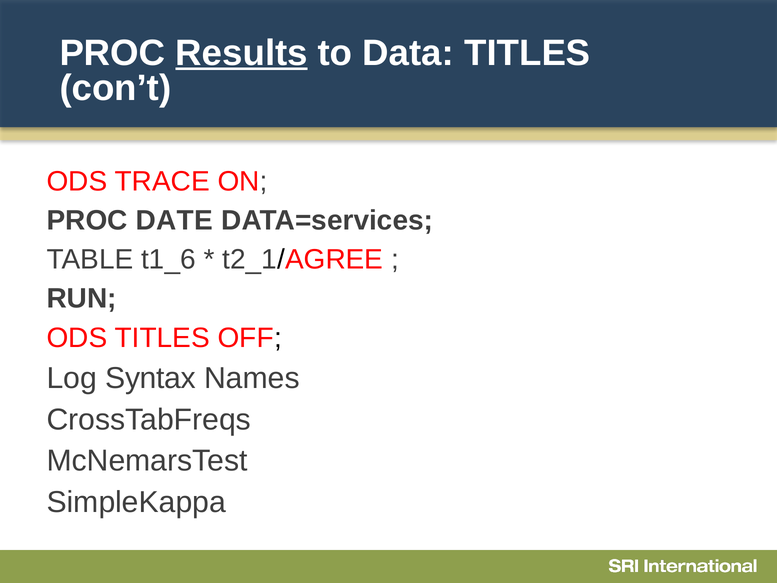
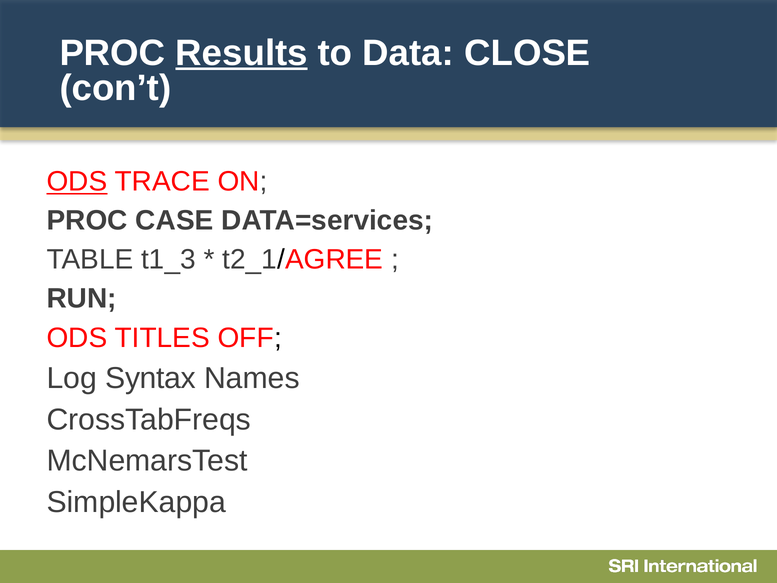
Data TITLES: TITLES -> CLOSE (527, 53)
ODS underline: none -> present (77, 182)
DATE: DATE -> CASE (174, 221)
t1_6: t1_6 -> t1_3 (168, 260)
